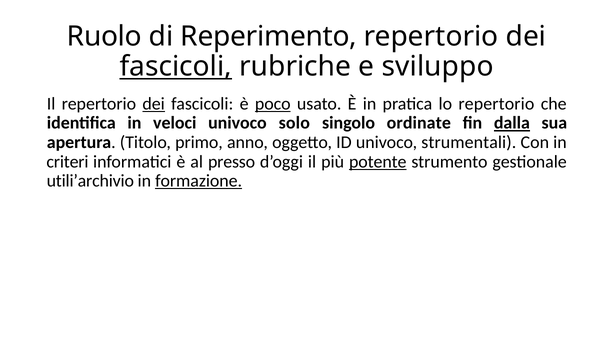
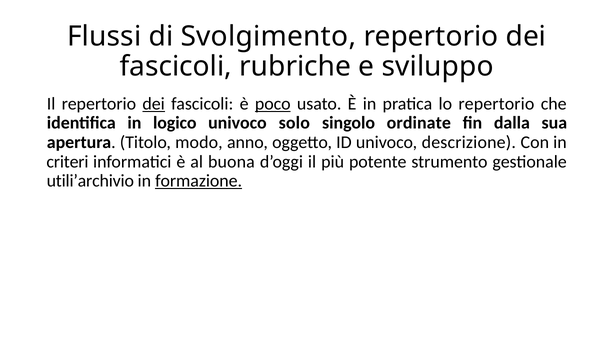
Ruolo: Ruolo -> Flussi (104, 36)
Reperimento: Reperimento -> Svolgimento (268, 36)
fascicoli underline: present -> none (176, 67)
veloci: veloci -> logico (175, 123)
dalla underline: present -> none (512, 123)
primo: primo -> modo (199, 142)
strumentali: strumentali -> descrizione (469, 142)
presso: presso -> buona (231, 162)
potente underline: present -> none (378, 162)
